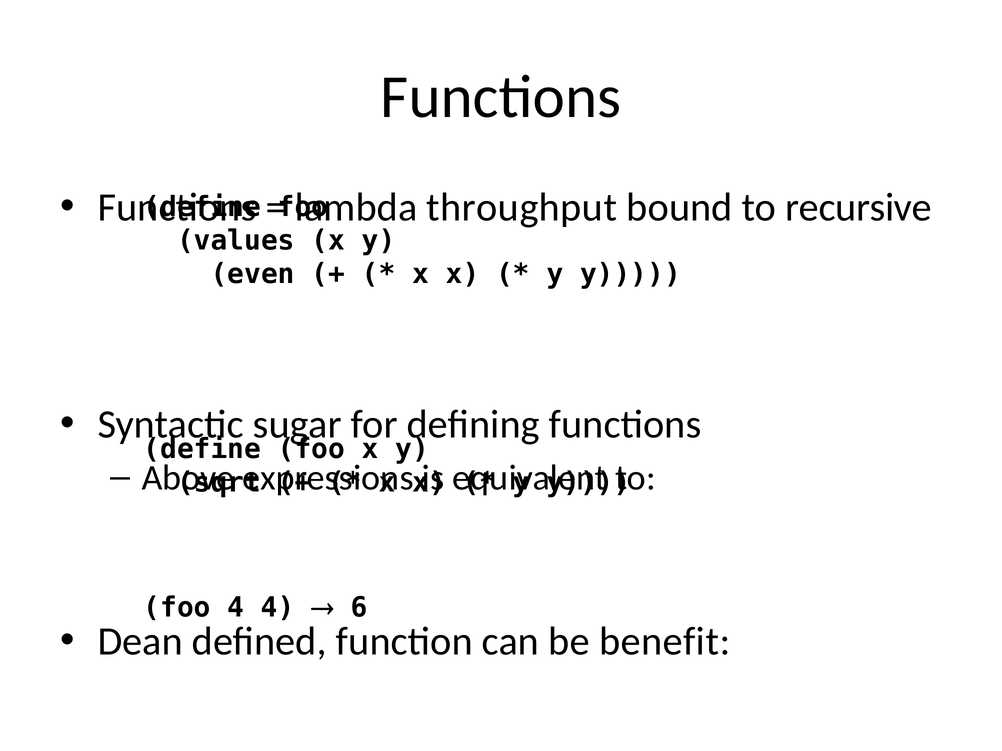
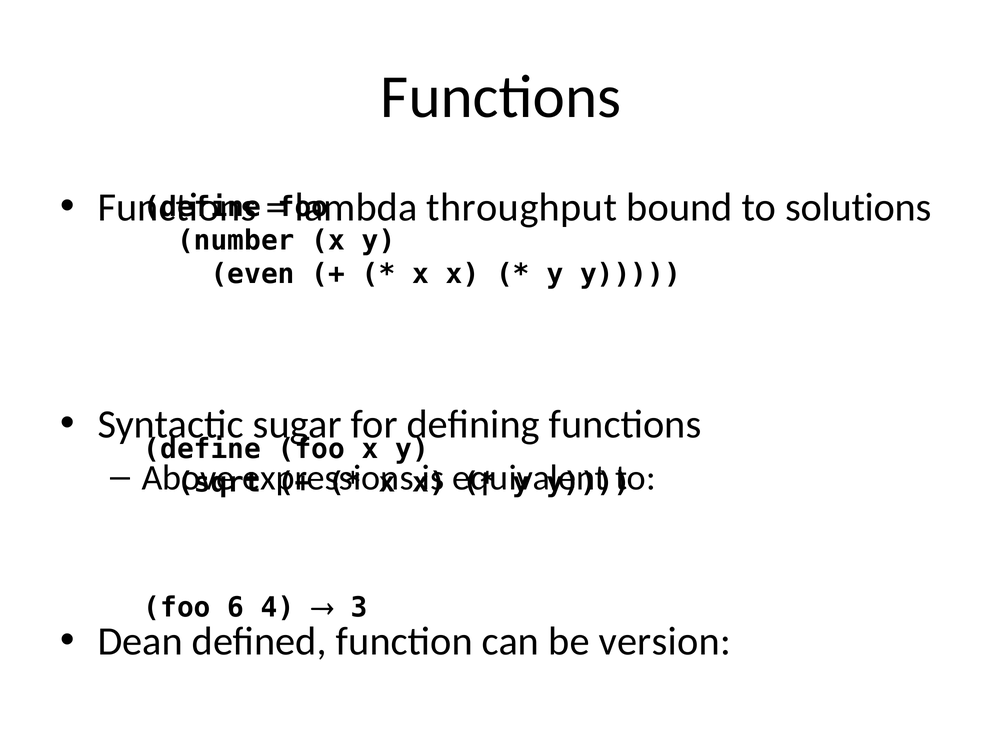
recursive: recursive -> solutions (858, 207)
values: values -> number (236, 241)
foo 4: 4 -> 6 (236, 608)
6: 6 -> 3 (359, 608)
benefit: benefit -> version (665, 642)
